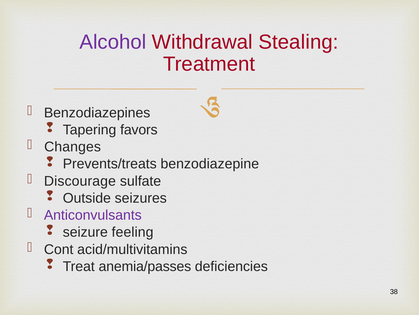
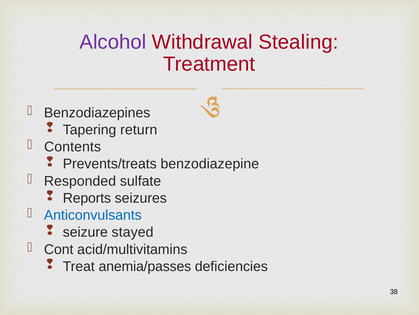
favors: favors -> return (139, 130)
Changes: Changes -> Contents (73, 147)
Discourage: Discourage -> Responded (80, 181)
Outside: Outside -> Reports (87, 198)
Anticonvulsants colour: purple -> blue (93, 215)
feeling: feeling -> stayed (133, 232)
